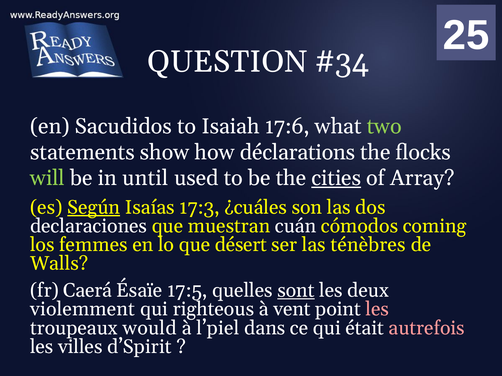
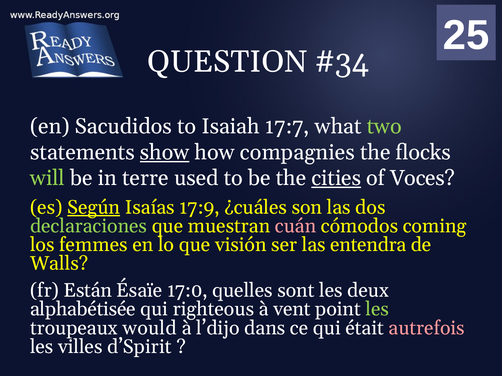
17:6: 17:6 -> 17:7 (287, 126)
show underline: none -> present (165, 152)
déclarations: déclarations -> compagnies (297, 152)
until: until -> terre (145, 178)
Array: Array -> Voces (423, 178)
17:3: 17:3 -> 17:9 (200, 208)
declaraciones colour: white -> light green (89, 226)
cuán colour: white -> pink (296, 226)
désert: désert -> visión (241, 245)
ténèbres: ténèbres -> entendra (368, 245)
Caerá: Caerá -> Están (88, 291)
17:5: 17:5 -> 17:0 (187, 291)
sont underline: present -> none (296, 291)
violemment: violemment -> alphabétisée (83, 310)
les colour: pink -> light green (377, 310)
l’piel: l’piel -> l’dijo (218, 328)
